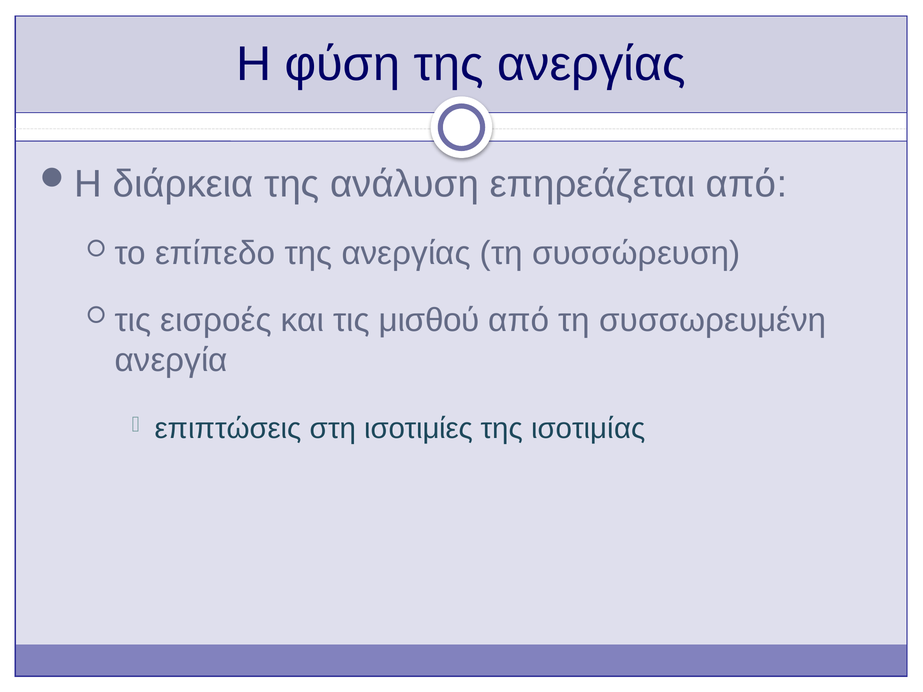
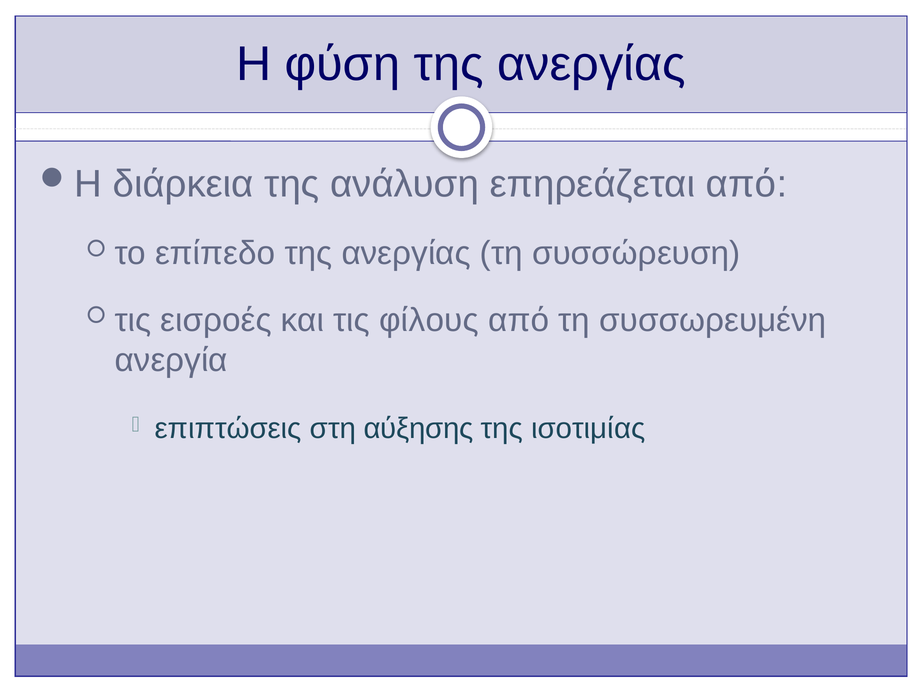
μισθού: μισθού -> φίλους (429, 320)
ισοτιμίες: ισοτιμίες -> αύξησης (419, 429)
